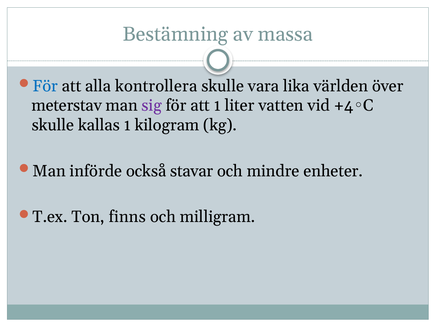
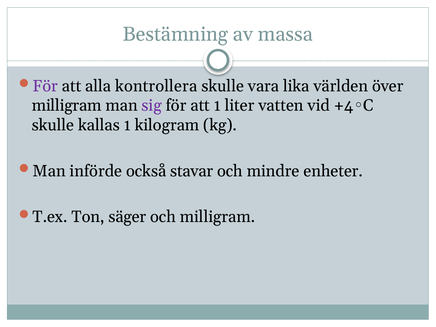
För colour: blue -> purple (45, 86)
meterstav: meterstav -> milligram (67, 106)
finns: finns -> säger (127, 217)
